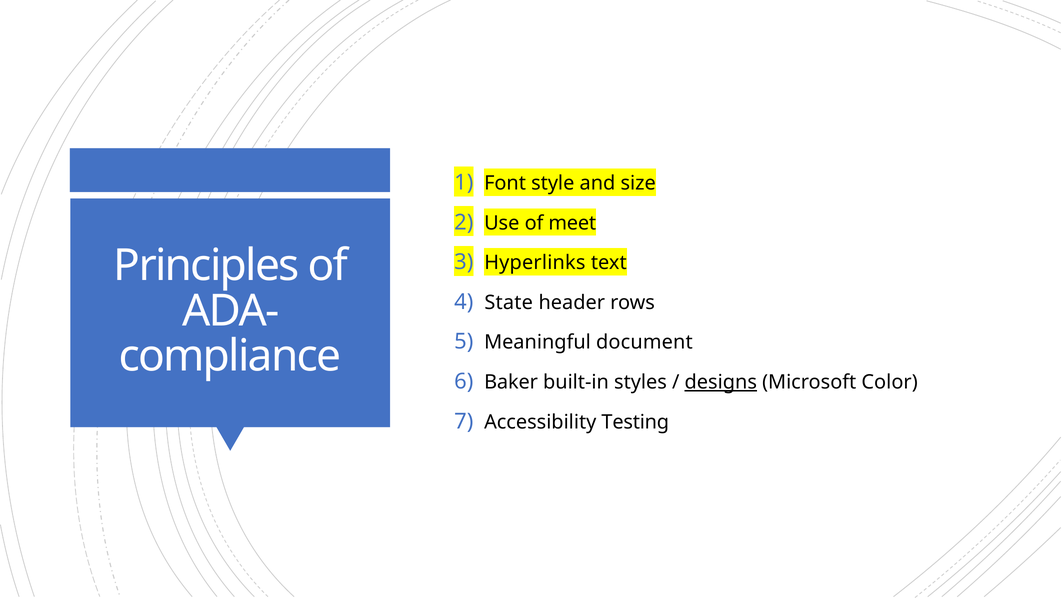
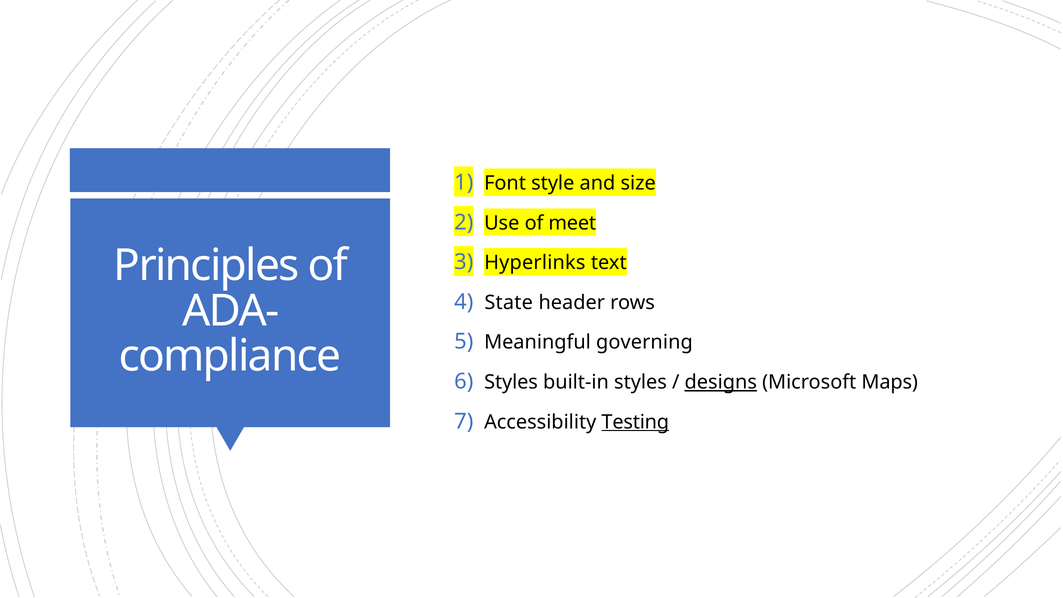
document: document -> governing (644, 342)
Baker: Baker -> Styles (511, 382)
Color: Color -> Maps (890, 382)
Testing underline: none -> present (635, 422)
